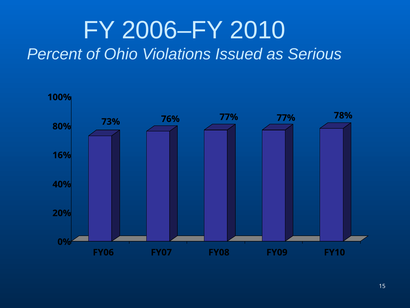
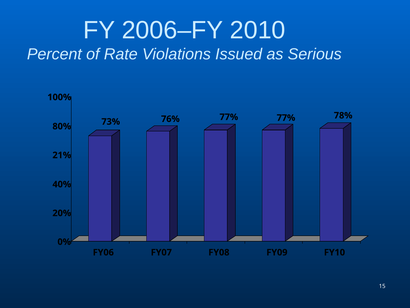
Ohio: Ohio -> Rate (121, 54)
16%: 16% -> 21% (62, 155)
